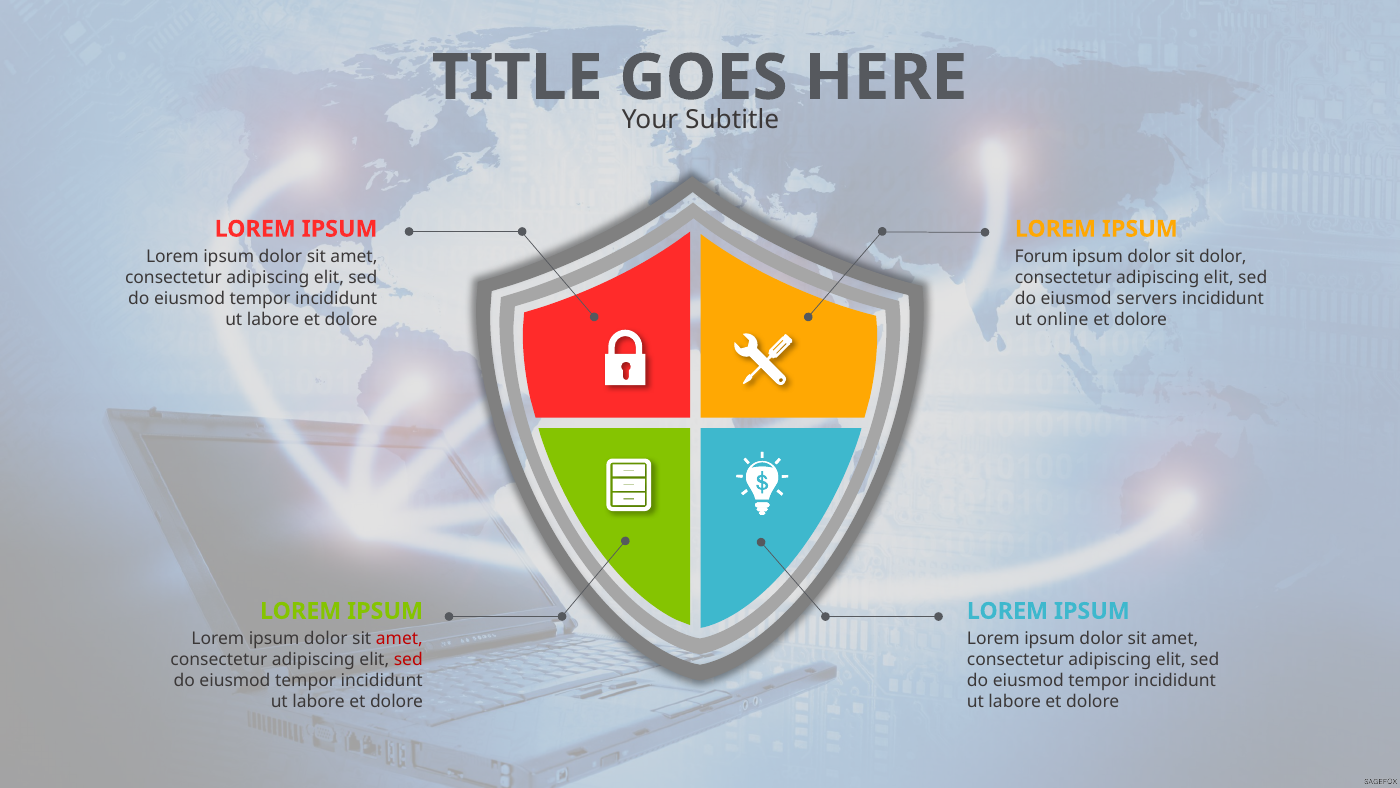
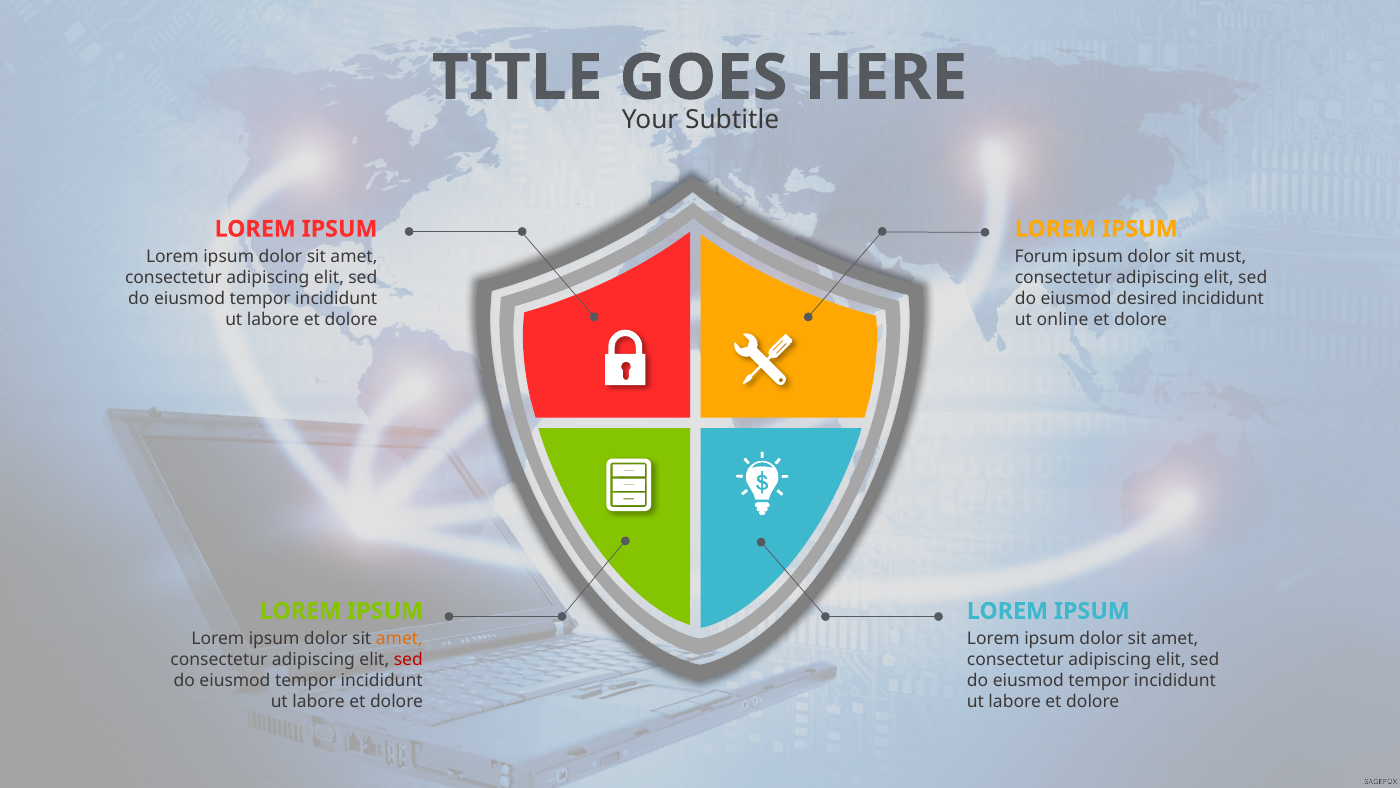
sit dolor: dolor -> must (1223, 256)
servers: servers -> desired (1147, 298)
amet colour: red -> orange (399, 638)
